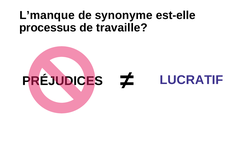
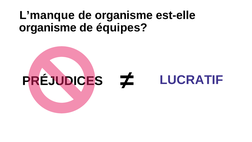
de synonyme: synonyme -> organisme (124, 15)
processus: processus -> organisme (48, 28)
travaille: travaille -> équipes (122, 28)
